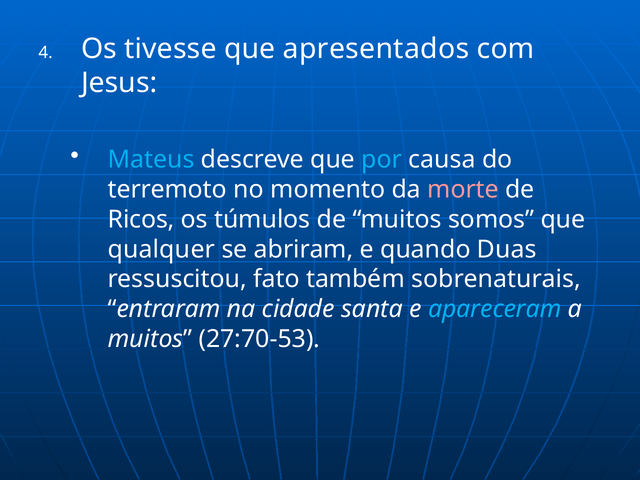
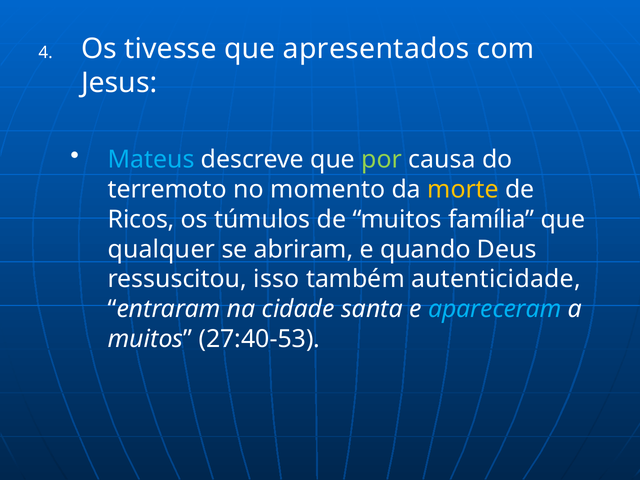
por colour: light blue -> light green (382, 160)
morte colour: pink -> yellow (463, 190)
somos: somos -> família (491, 219)
Duas: Duas -> Deus (507, 249)
fato: fato -> isso (276, 279)
sobrenaturais: sobrenaturais -> autenticidade (496, 279)
27:70-53: 27:70-53 -> 27:40-53 (259, 339)
